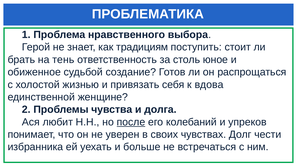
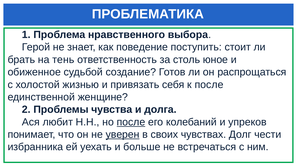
традициям: традициям -> поведение (142, 47)
к вдова: вдова -> после (209, 85)
уверен underline: none -> present (123, 135)
